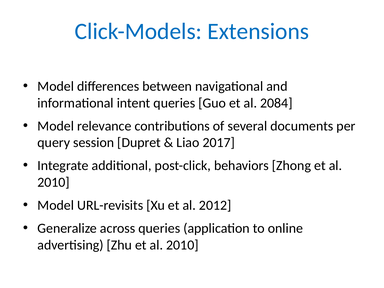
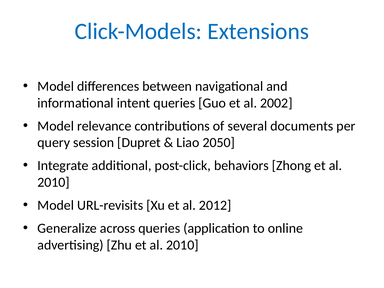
2084: 2084 -> 2002 (276, 103)
2017: 2017 -> 2050 (219, 143)
